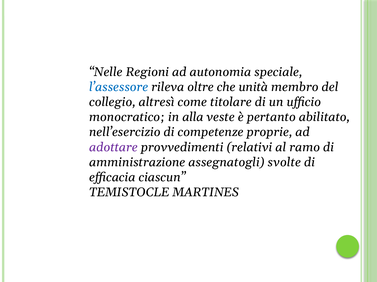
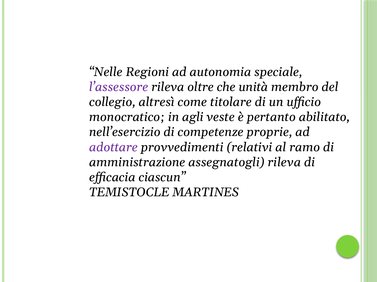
l’assessore colour: blue -> purple (119, 87)
alla: alla -> agli (193, 117)
assegnatogli svolte: svolte -> rileva (284, 163)
